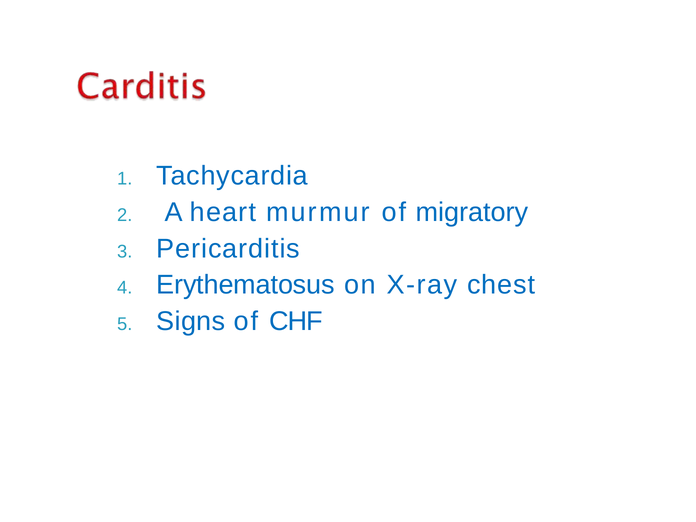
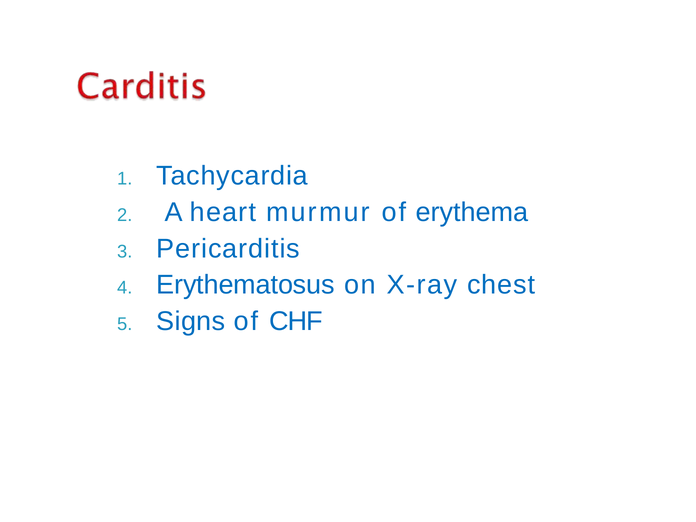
migratory: migratory -> erythema (472, 212)
